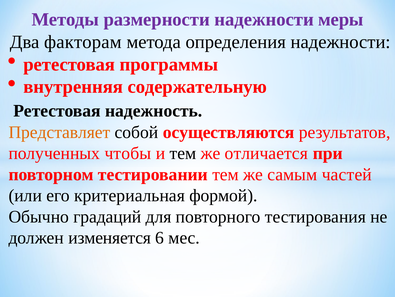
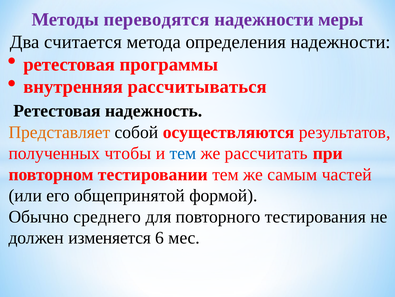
размерности: размерности -> переводятся (157, 19)
факторам: факторам -> считается (83, 42)
содержательную: содержательную -> рассчитываться (197, 87)
тем colour: black -> blue (183, 153)
отличается: отличается -> рассчитать (266, 153)
критериальная: критериальная -> общепринятой (129, 195)
градаций: градаций -> среднего (107, 216)
